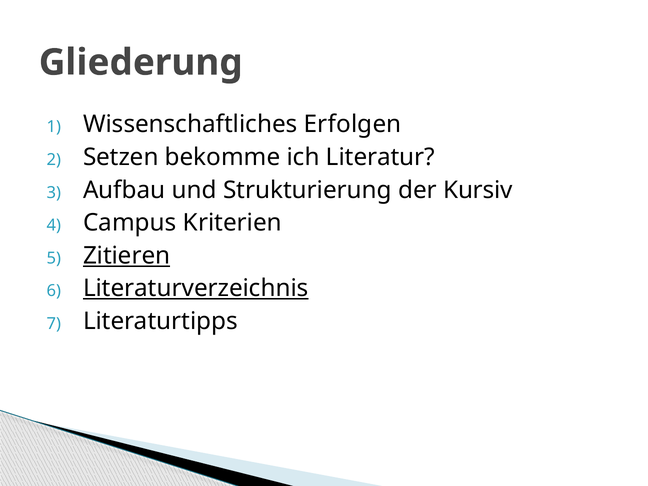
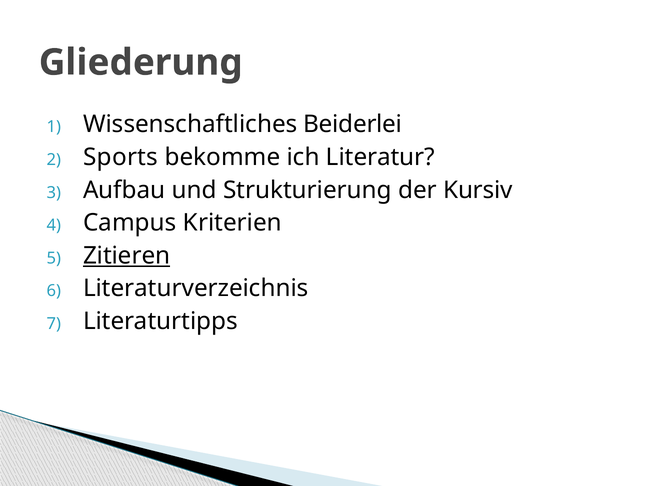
Erfolgen: Erfolgen -> Beiderlei (353, 124)
Setzen: Setzen -> Sports (121, 157)
Literaturverzeichnis underline: present -> none (196, 288)
